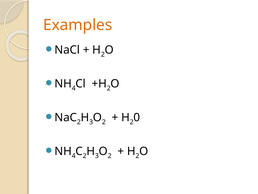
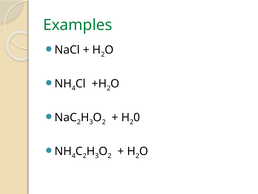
Examples colour: orange -> green (78, 25)
